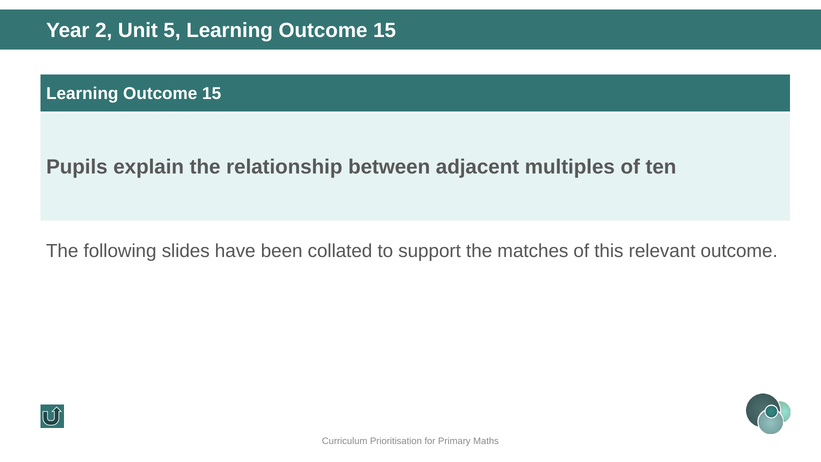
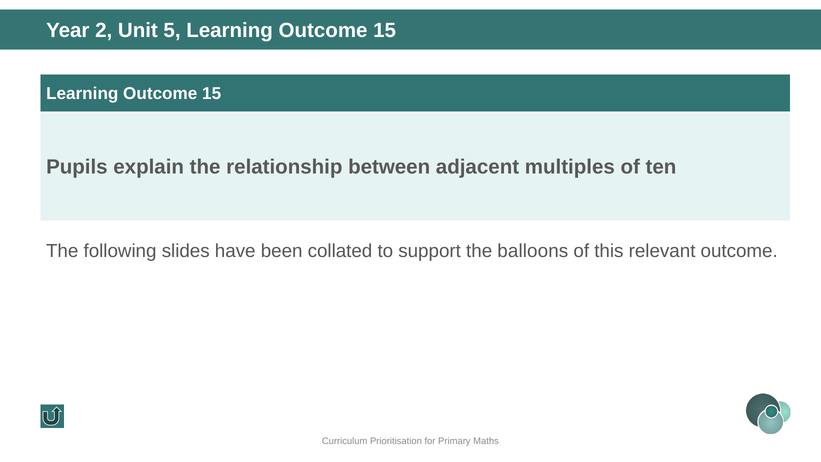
matches: matches -> balloons (533, 251)
